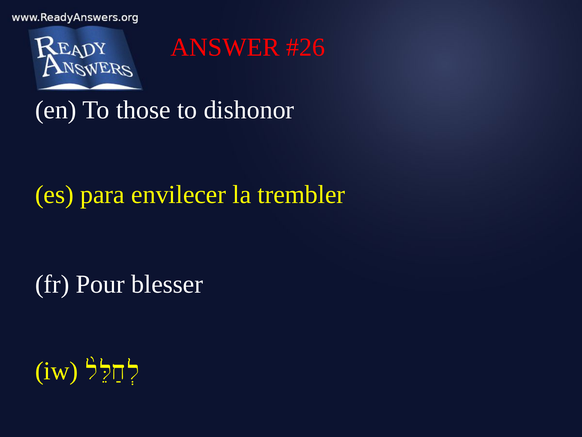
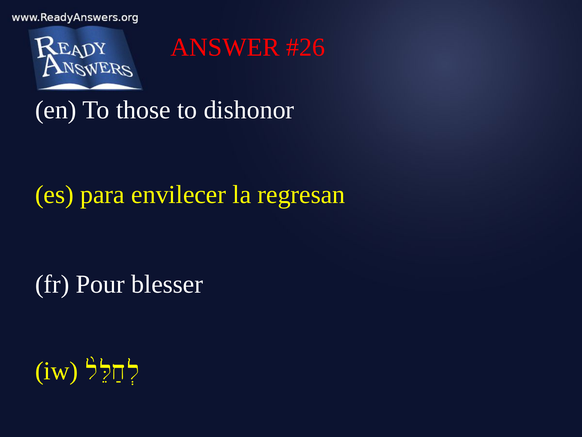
trembler: trembler -> regresan (301, 194)
